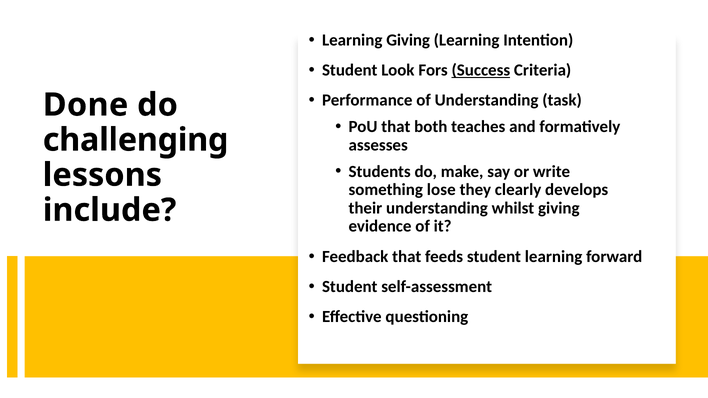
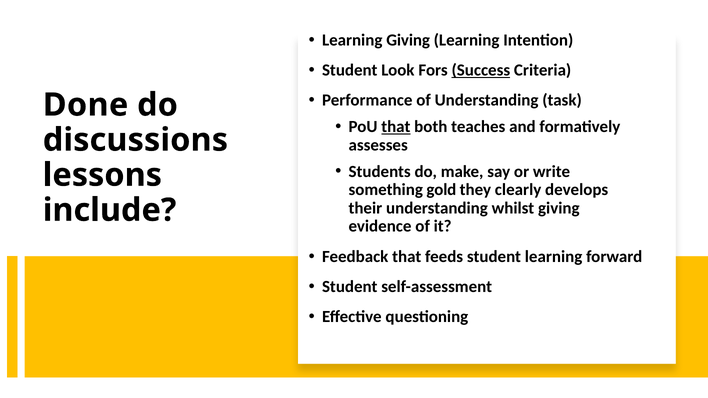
that underline: none -> present (396, 127)
challenging: challenging -> discussions (135, 140)
lose: lose -> gold (441, 190)
